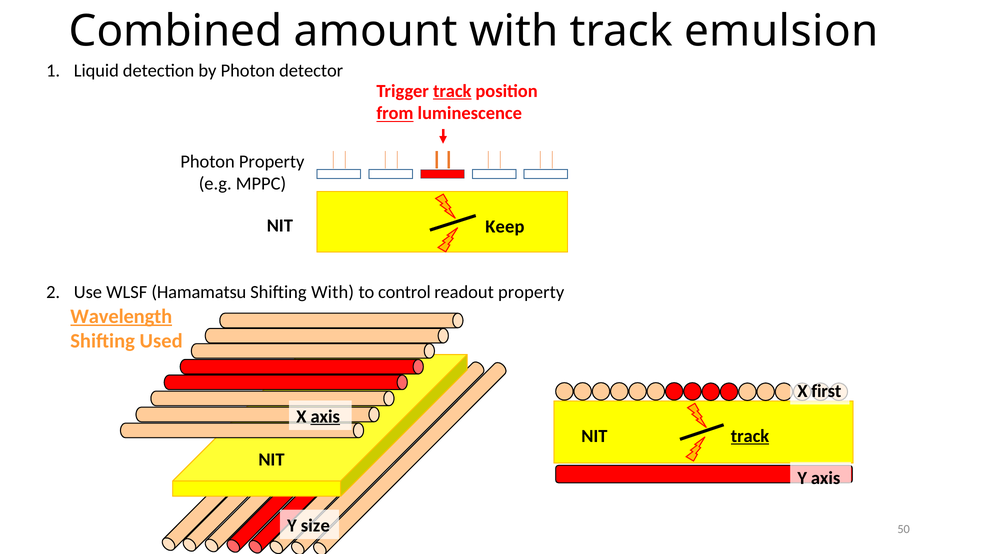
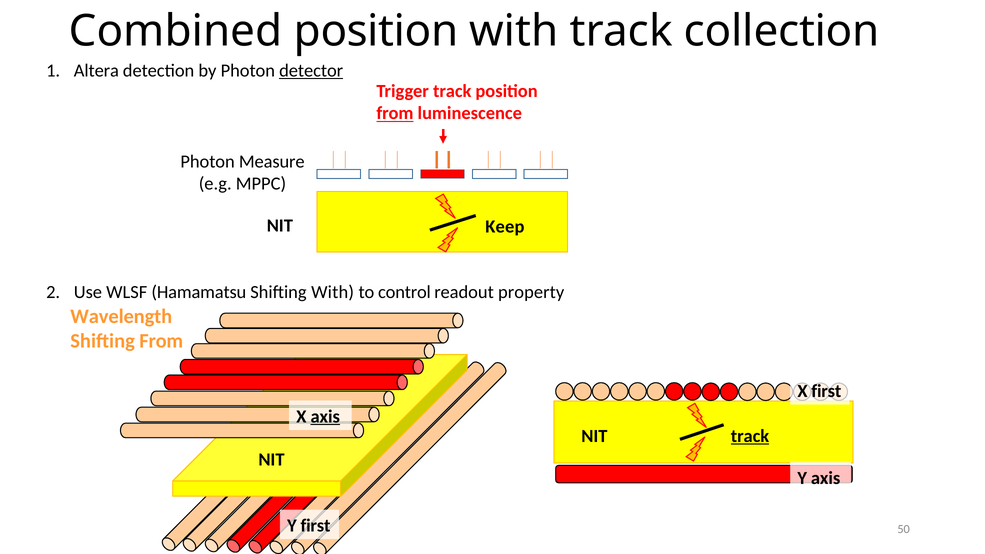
Combined amount: amount -> position (376, 31)
emulsion: emulsion -> collection (782, 31)
Liquid: Liquid -> Altera (96, 71)
detector underline: none -> present (311, 71)
track underline: present -> none (452, 91)
Photon Property: Property -> Measure (272, 162)
Wavelength underline: present -> none (121, 316)
Shifting Used: Used -> From (161, 341)
Y size: size -> first (315, 526)
